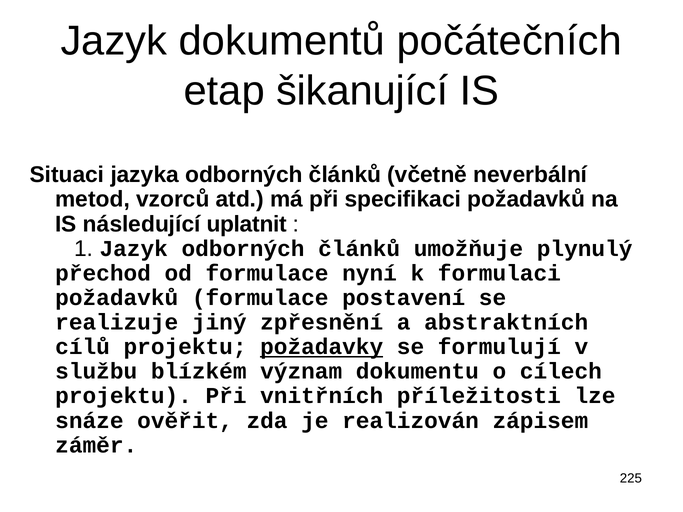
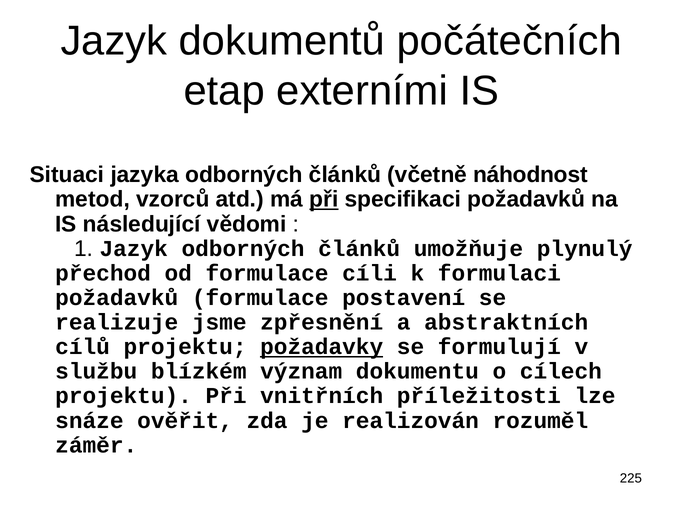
šikanující: šikanující -> externími (362, 91)
neverbální: neverbální -> náhodnost (530, 175)
při underline: none -> present (324, 200)
uplatnit: uplatnit -> vědomi (247, 224)
nyní: nyní -> cíli (370, 273)
jiný: jiný -> jsme (219, 322)
zápisem: zápisem -> rozuměl (540, 421)
